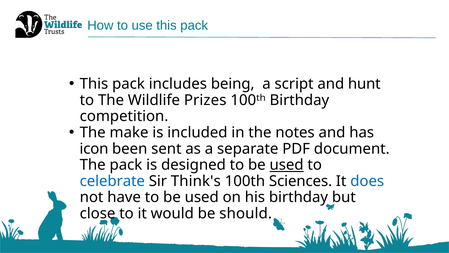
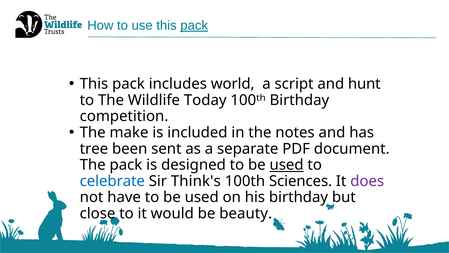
pack underline: none -> present (194, 26)
being: being -> world (233, 84)
Prizes: Prizes -> Today (205, 100)
icon: icon -> tree (94, 148)
does colour: blue -> purple (367, 181)
should: should -> beauty (246, 213)
